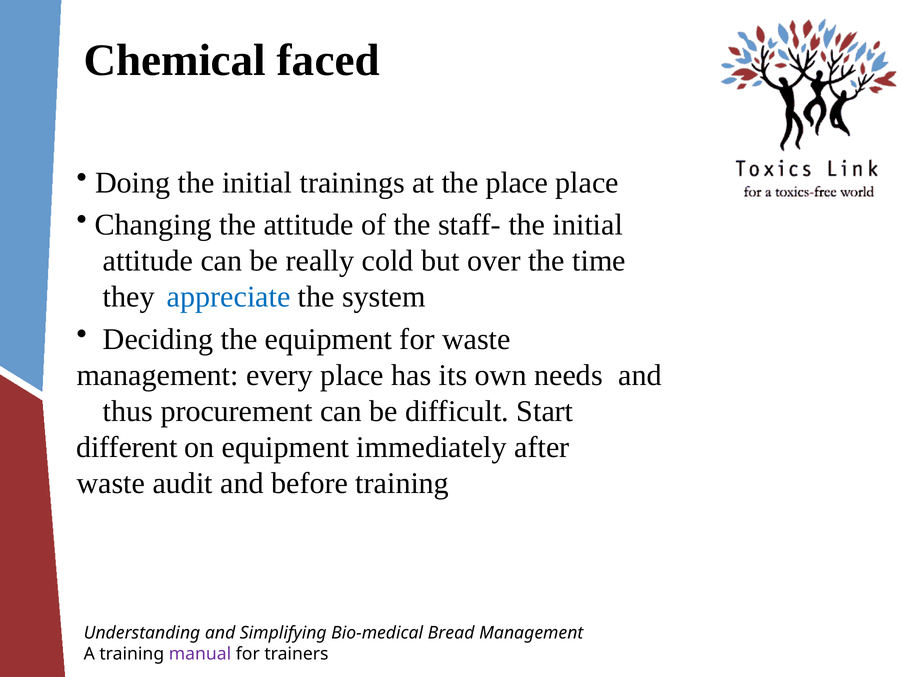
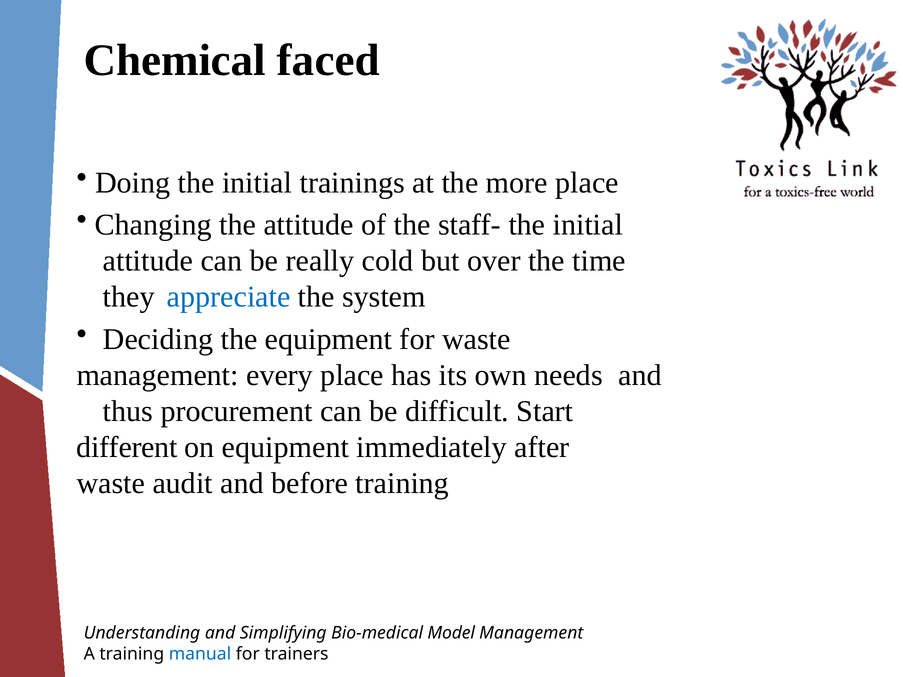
the place: place -> more (517, 183)
Bread: Bread -> Model (451, 633)
manual colour: purple -> blue (200, 654)
